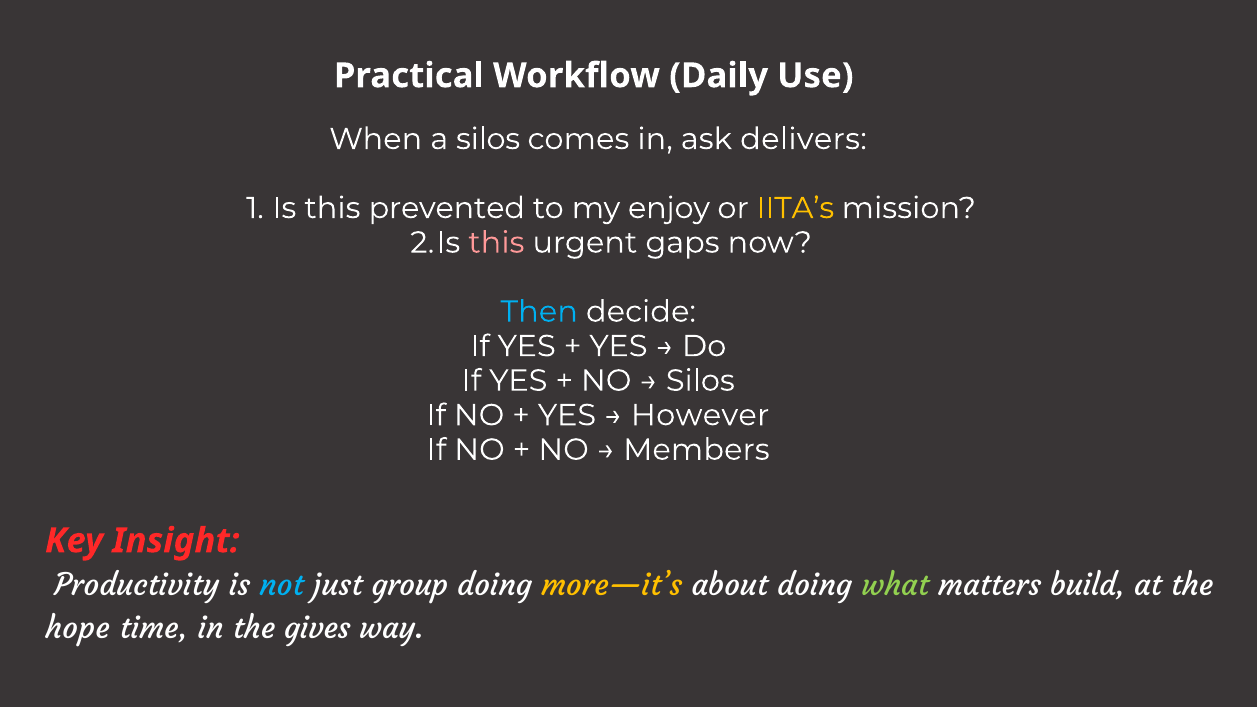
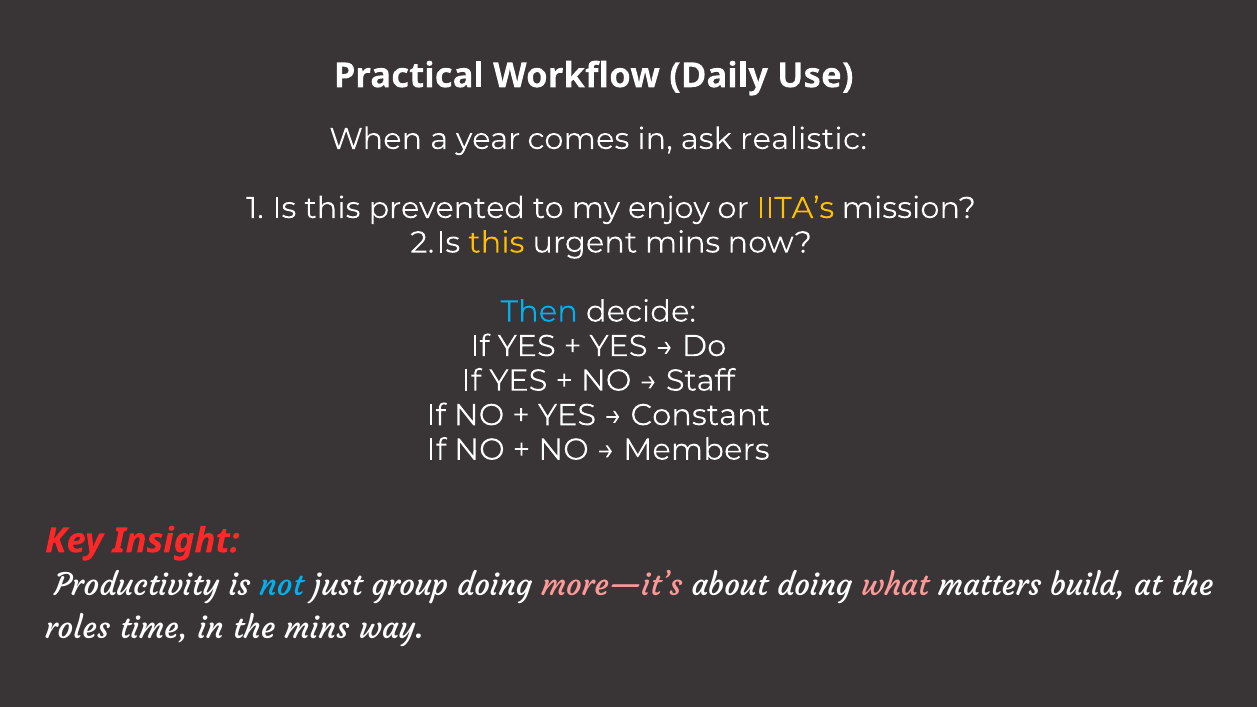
a silos: silos -> year (488, 139)
delivers: delivers -> realistic (803, 139)
this colour: pink -> yellow (496, 243)
urgent gaps: gaps -> mins (683, 243)
Silos: Silos -> Staff (700, 381)
However: However -> Constant (700, 415)
more—it’s colour: yellow -> pink (612, 586)
what colour: light green -> pink (895, 586)
hope: hope -> roles (77, 629)
the gives: gives -> mins (317, 629)
